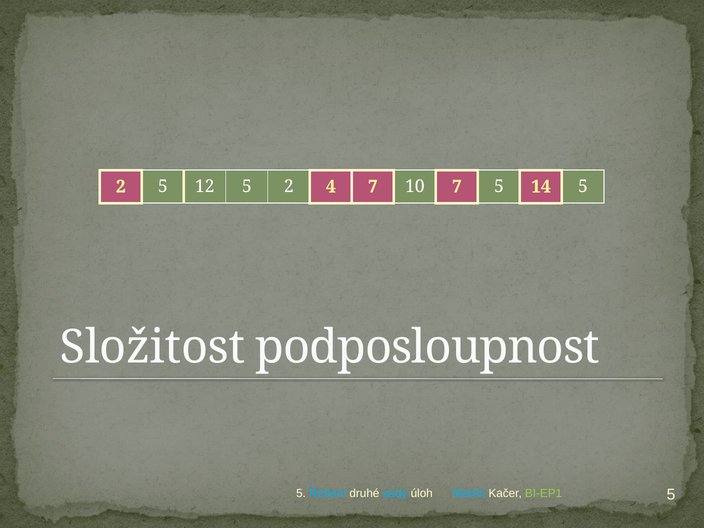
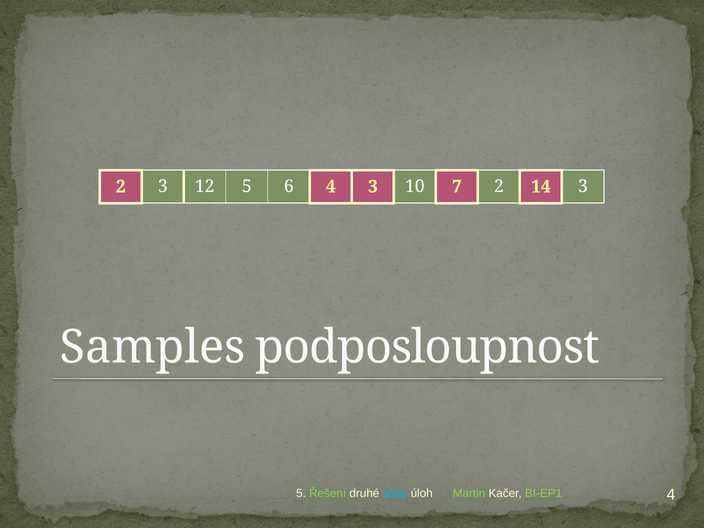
2 5: 5 -> 3 (163, 187)
12 5 2: 2 -> 6 (289, 187)
4 7: 7 -> 3 (373, 187)
7 5: 5 -> 2 (499, 187)
14 5: 5 -> 3 (583, 187)
Složitost: Složitost -> Samples (152, 347)
Řešení colour: light blue -> light green (328, 493)
Martin colour: light blue -> light green (469, 493)
úloh 5: 5 -> 4 (671, 495)
